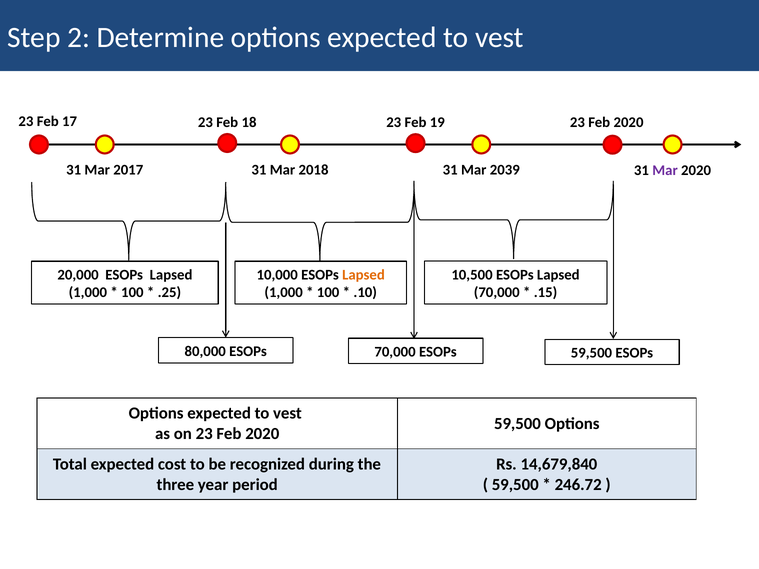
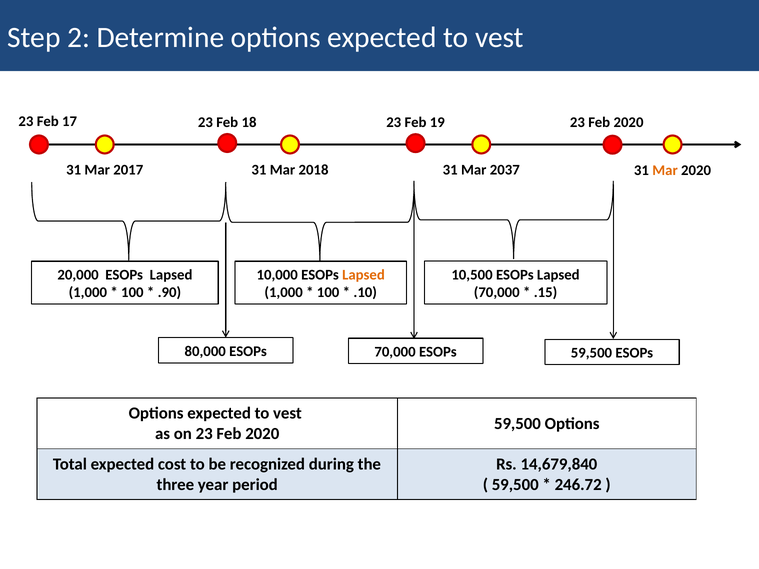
2039: 2039 -> 2037 (505, 170)
Mar colour: purple -> orange (665, 171)
.25: .25 -> .90 (169, 293)
